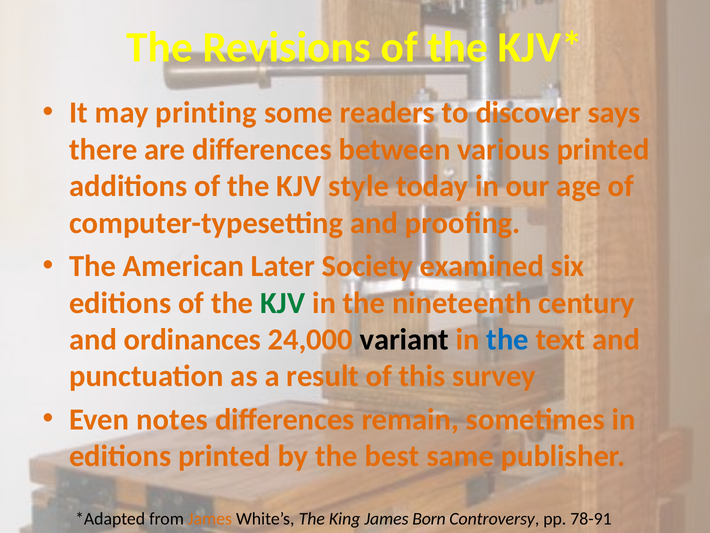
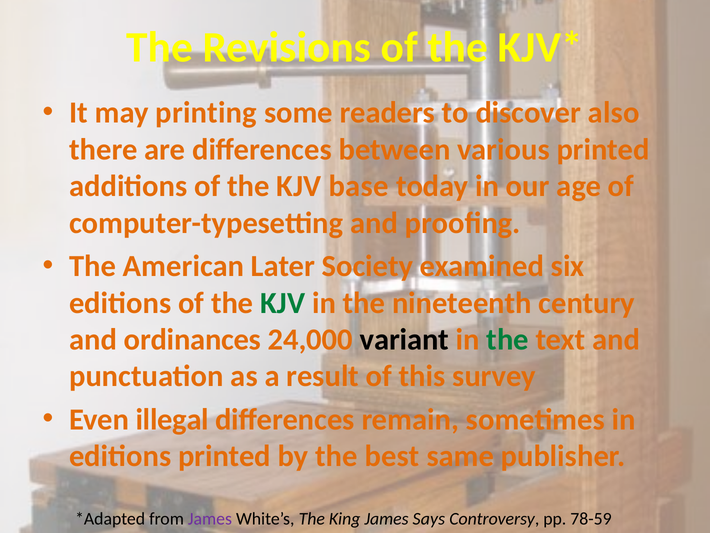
says: says -> also (614, 113)
style: style -> base (359, 186)
the colour: blue -> green (508, 339)
notes: notes -> illegal (172, 419)
James colour: orange -> purple (210, 518)
Born: Born -> Says (429, 518)
78-91: 78-91 -> 78-59 (591, 518)
